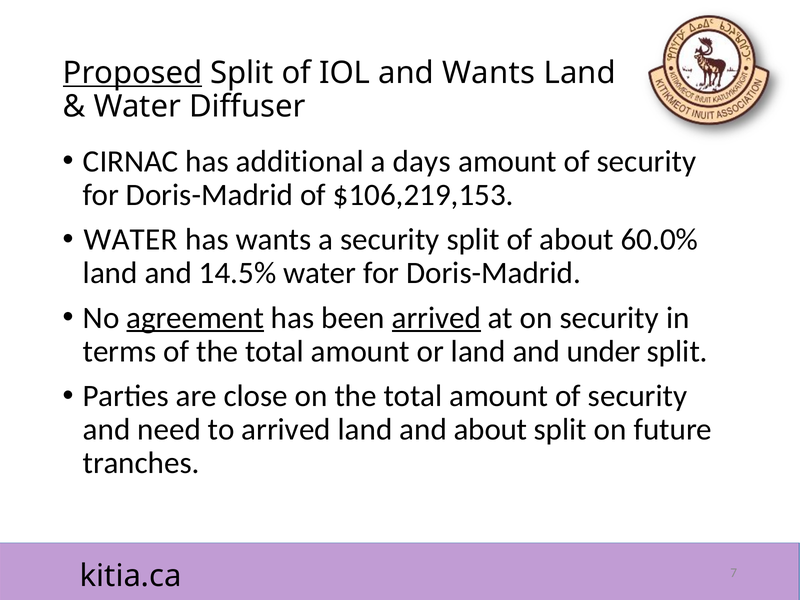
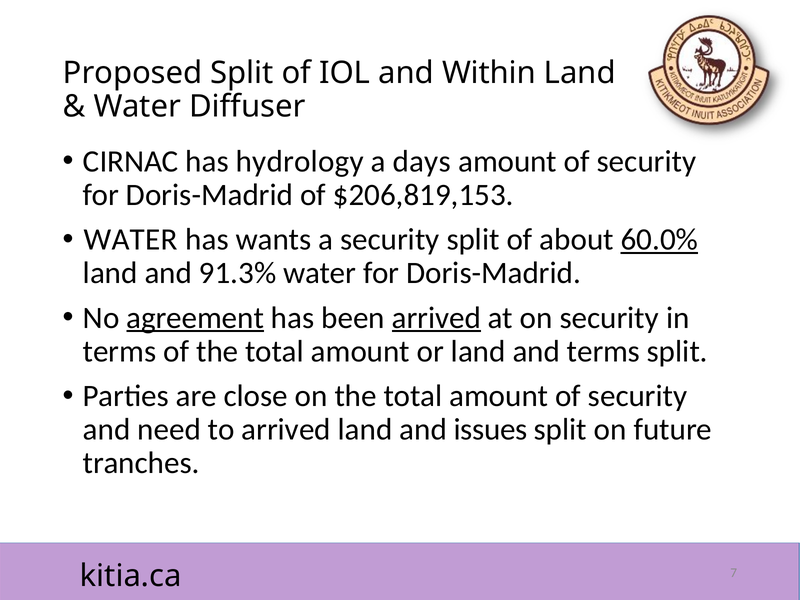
Proposed underline: present -> none (133, 73)
and Wants: Wants -> Within (489, 73)
additional: additional -> hydrology (300, 161)
$106,219,153: $106,219,153 -> $206,819,153 (423, 195)
60.0% underline: none -> present (659, 240)
14.5%: 14.5% -> 91.3% (238, 273)
and under: under -> terms (603, 351)
and about: about -> issues (490, 429)
